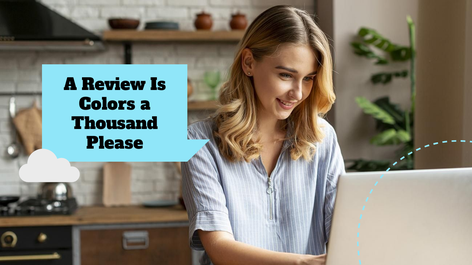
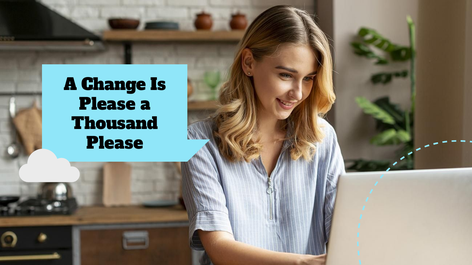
Review: Review -> Change (114, 85)
Colors: Colors -> Please (107, 105)
